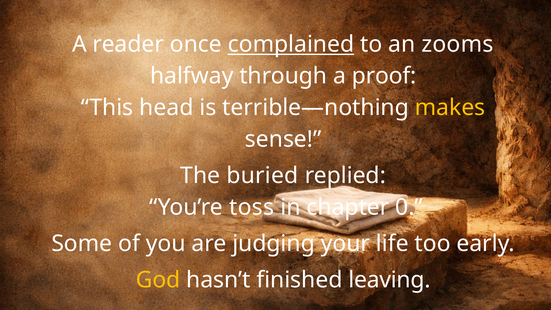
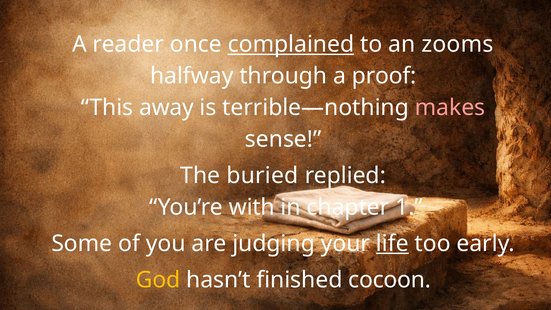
head: head -> away (166, 108)
makes colour: yellow -> pink (450, 108)
toss: toss -> with (252, 207)
0: 0 -> 1 (409, 207)
life underline: none -> present (392, 244)
leaving: leaving -> cocoon (390, 280)
